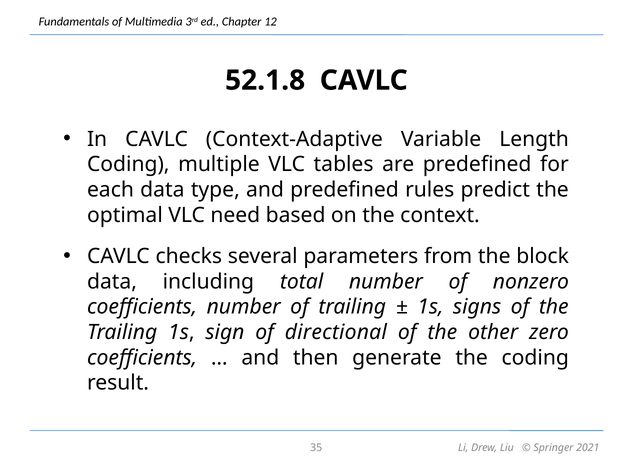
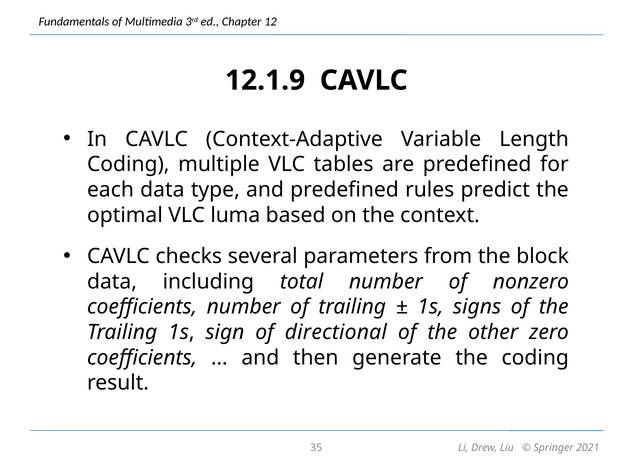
52.1.8: 52.1.8 -> 12.1.9 (265, 80)
need: need -> luma (235, 215)
